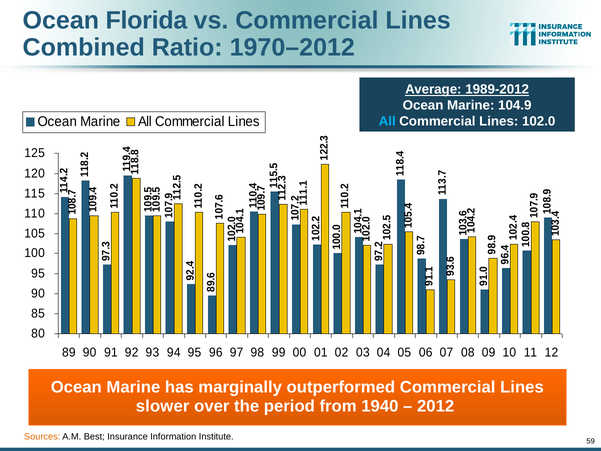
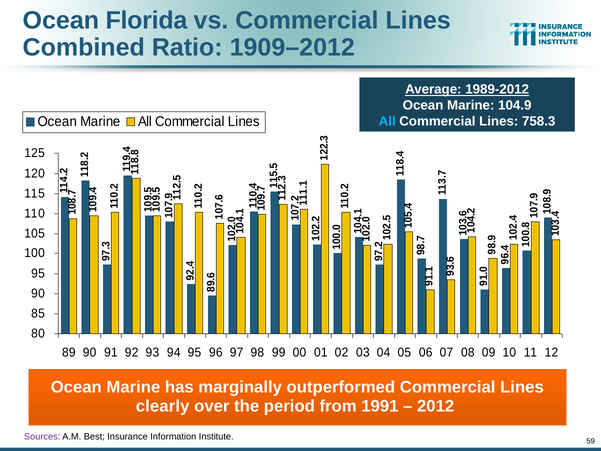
1970–2012: 1970–2012 -> 1909–2012 (292, 48)
102.0: 102.0 -> 758.3 (539, 121)
slower: slower -> clearly (163, 406)
1940: 1940 -> 1991 (380, 406)
Sources colour: orange -> purple (42, 437)
